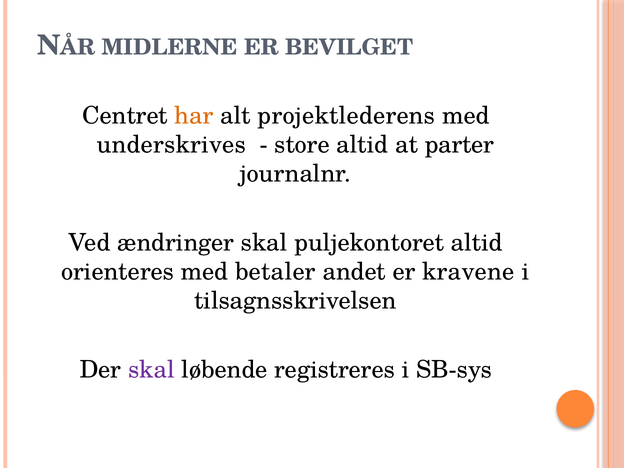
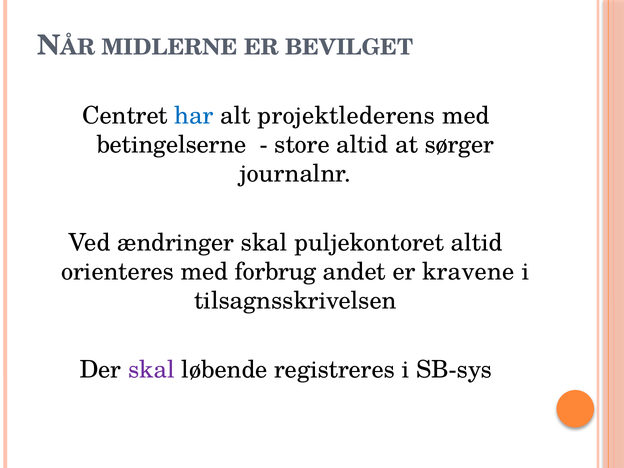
har colour: orange -> blue (194, 116)
underskrives: underskrives -> betingelserne (171, 145)
parter: parter -> sørger (459, 145)
betaler: betaler -> forbrug (276, 272)
